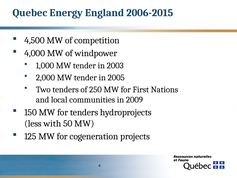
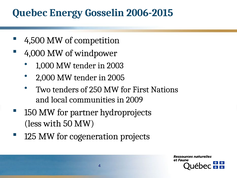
England: England -> Gosselin (105, 13)
for tenders: tenders -> partner (84, 112)
